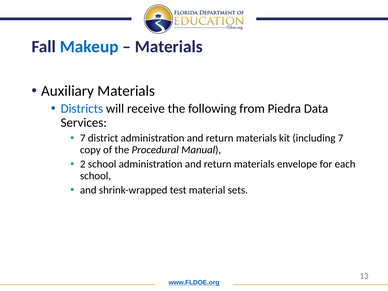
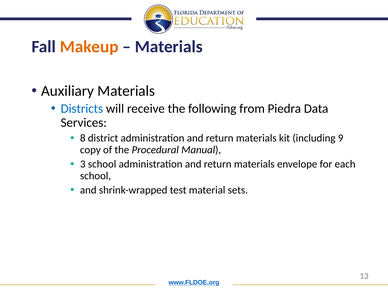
Makeup colour: blue -> orange (89, 47)
7: 7 -> 8 (83, 138)
including 7: 7 -> 9 (341, 138)
2: 2 -> 3 (83, 164)
